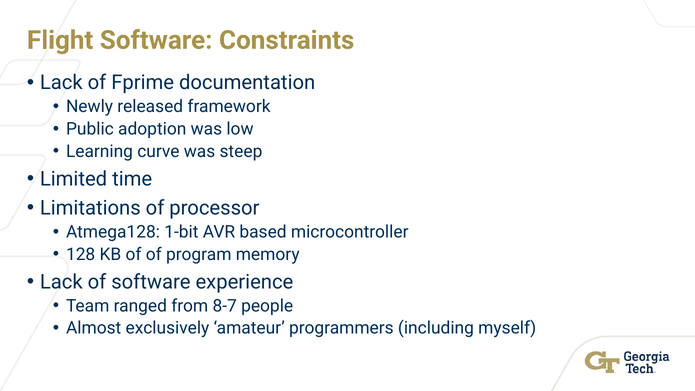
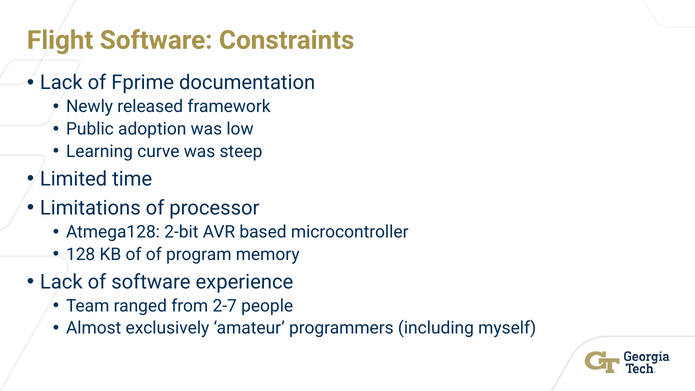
1-bit: 1-bit -> 2-bit (181, 232)
8-7: 8-7 -> 2-7 (225, 306)
